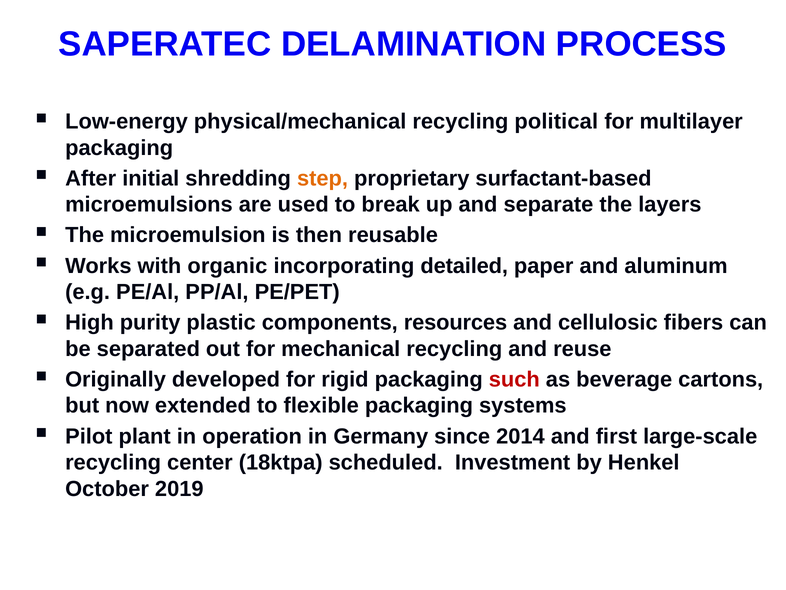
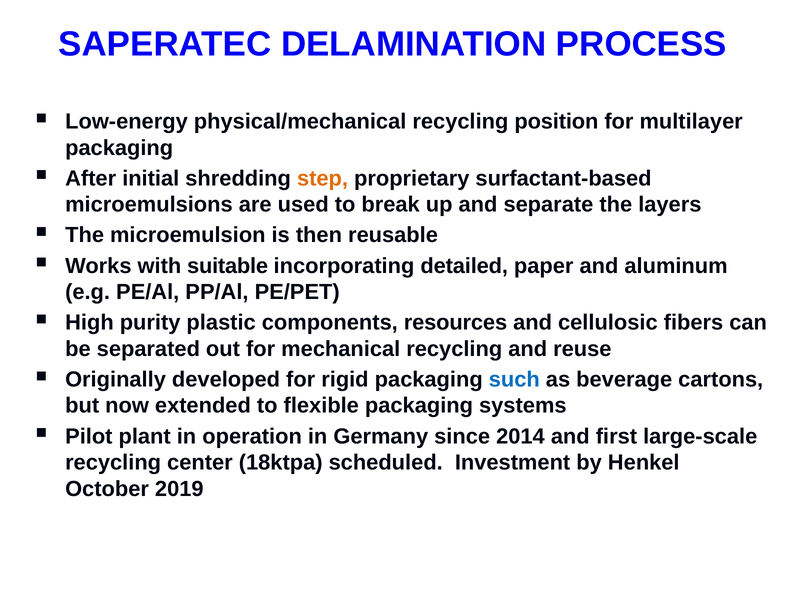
political: political -> position (556, 121)
organic: organic -> suitable (228, 266)
such colour: red -> blue (514, 379)
